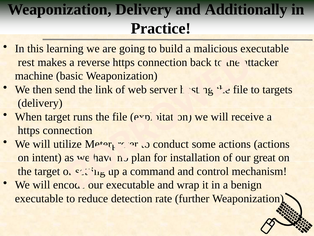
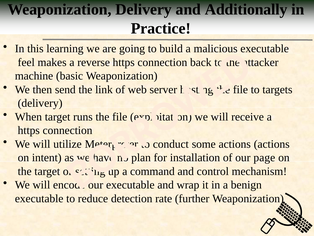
rest: rest -> feel (26, 62)
great: great -> page (264, 157)
